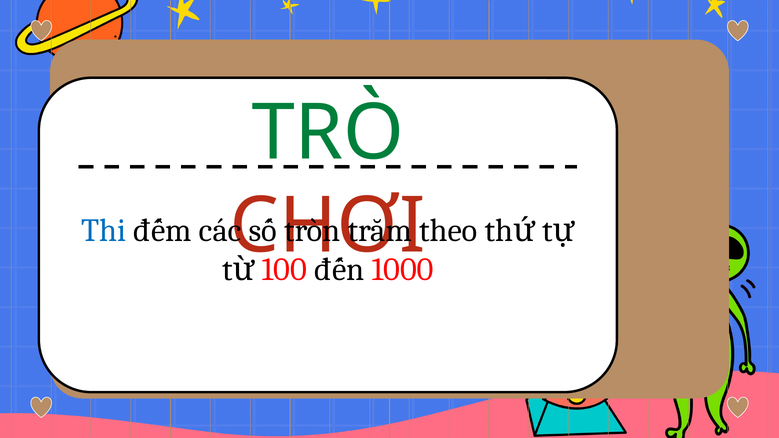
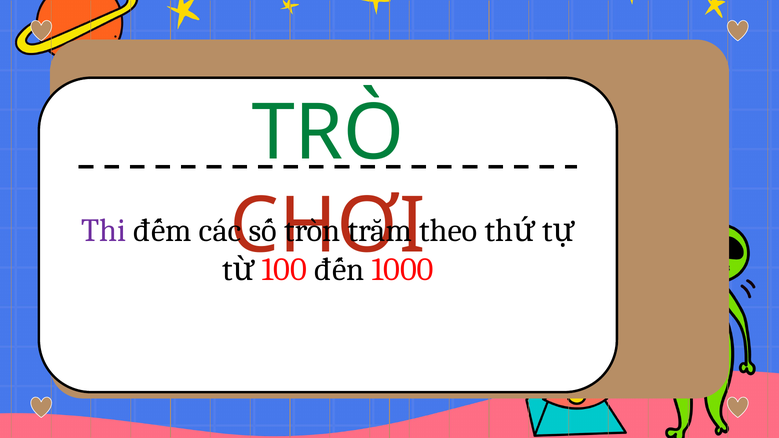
Thi colour: blue -> purple (104, 231)
